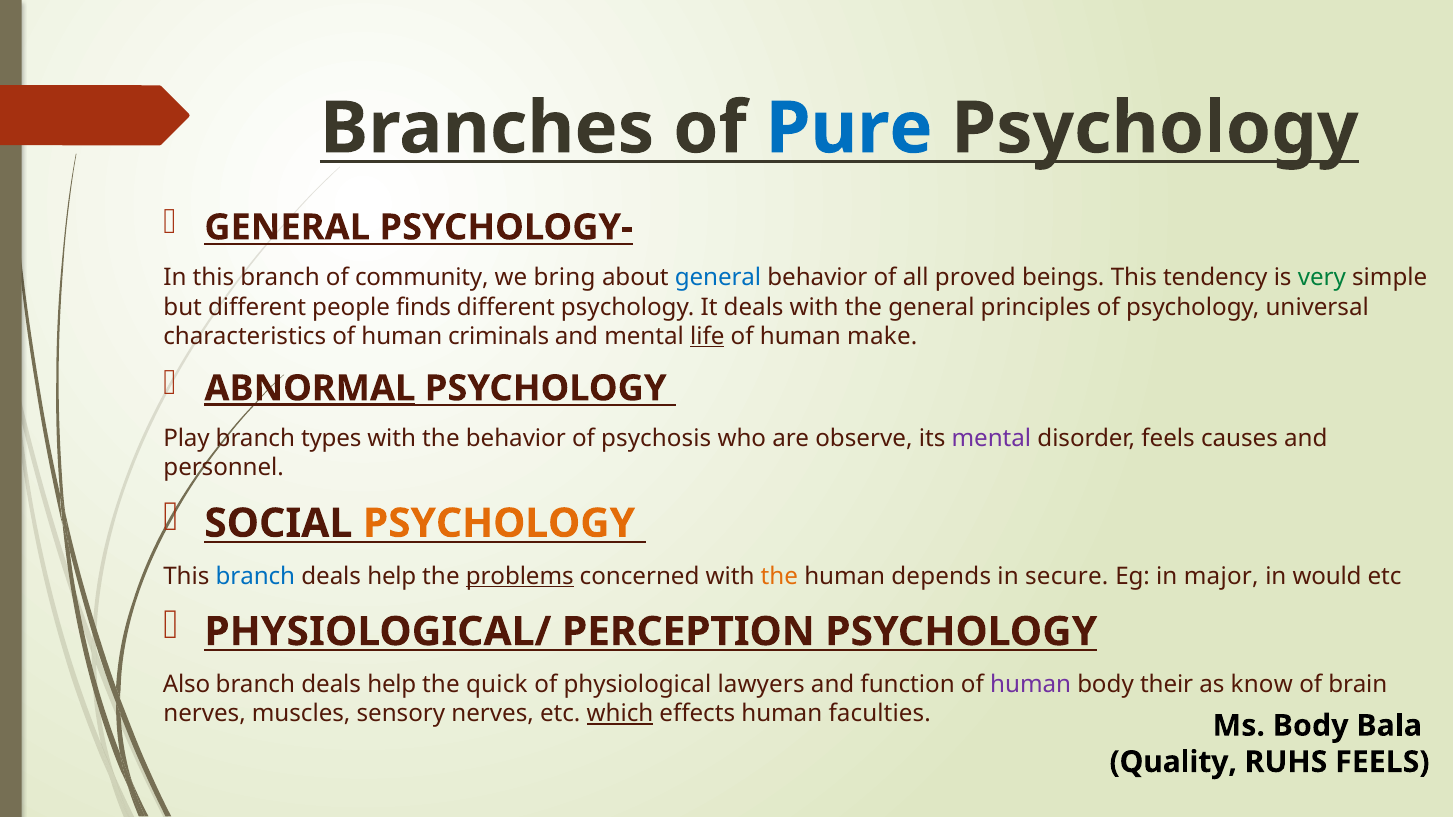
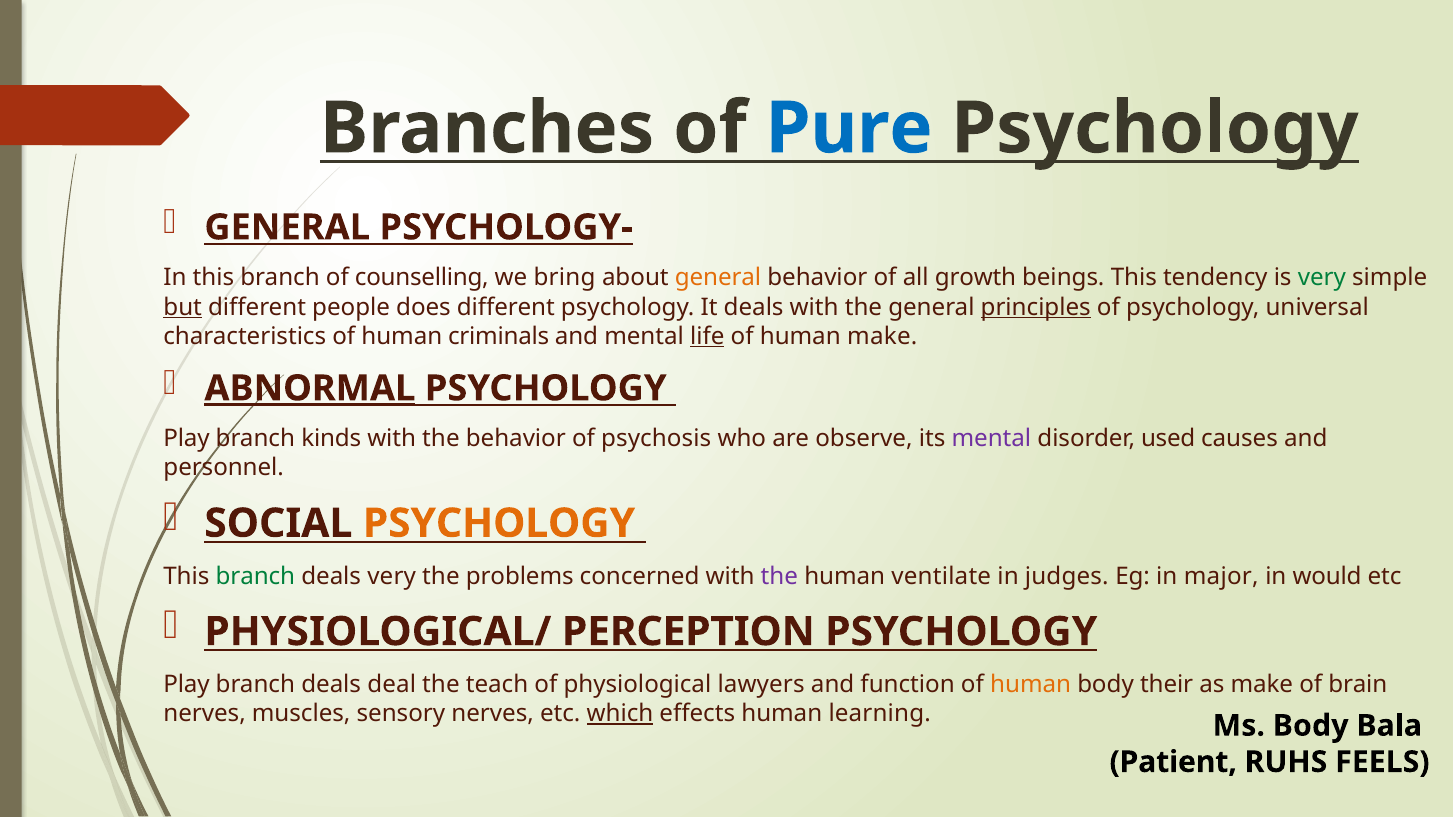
community: community -> counselling (422, 278)
general colour: blue -> orange (718, 278)
proved: proved -> growth (975, 278)
but underline: none -> present (183, 307)
finds: finds -> does (423, 307)
principles underline: none -> present (1036, 307)
types: types -> kinds (331, 439)
disorder feels: feels -> used (1168, 439)
branch colour: blue -> green (255, 577)
help: help -> very (392, 577)
problems underline: present -> none (520, 577)
the colour: orange -> purple (779, 577)
depends: depends -> ventilate (941, 577)
secure: secure -> judges (1067, 577)
Also: Also -> Play (187, 685)
help: help -> deal (392, 685)
quick: quick -> teach (497, 685)
human colour: purple -> orange (1031, 685)
as know: know -> make (1262, 685)
faculties: faculties -> learning (880, 714)
Quality: Quality -> Patient (1173, 762)
